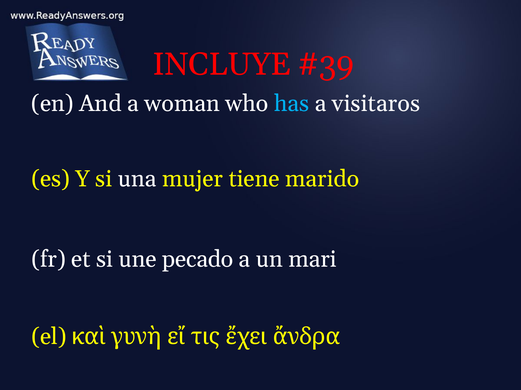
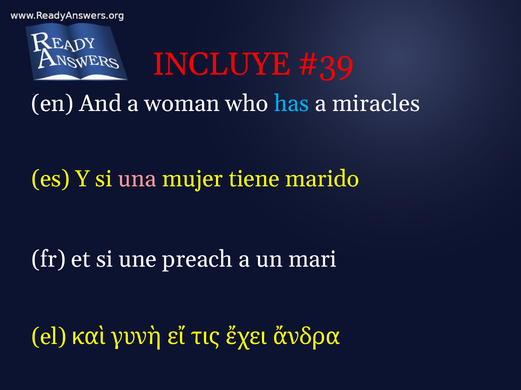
visitaros: visitaros -> miracles (376, 104)
una colour: white -> pink (137, 179)
pecado: pecado -> preach (198, 260)
